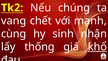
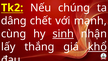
vang: vang -> dâng (14, 21)
sinh underline: none -> present (63, 34)
thống: thống -> thắng (39, 47)
